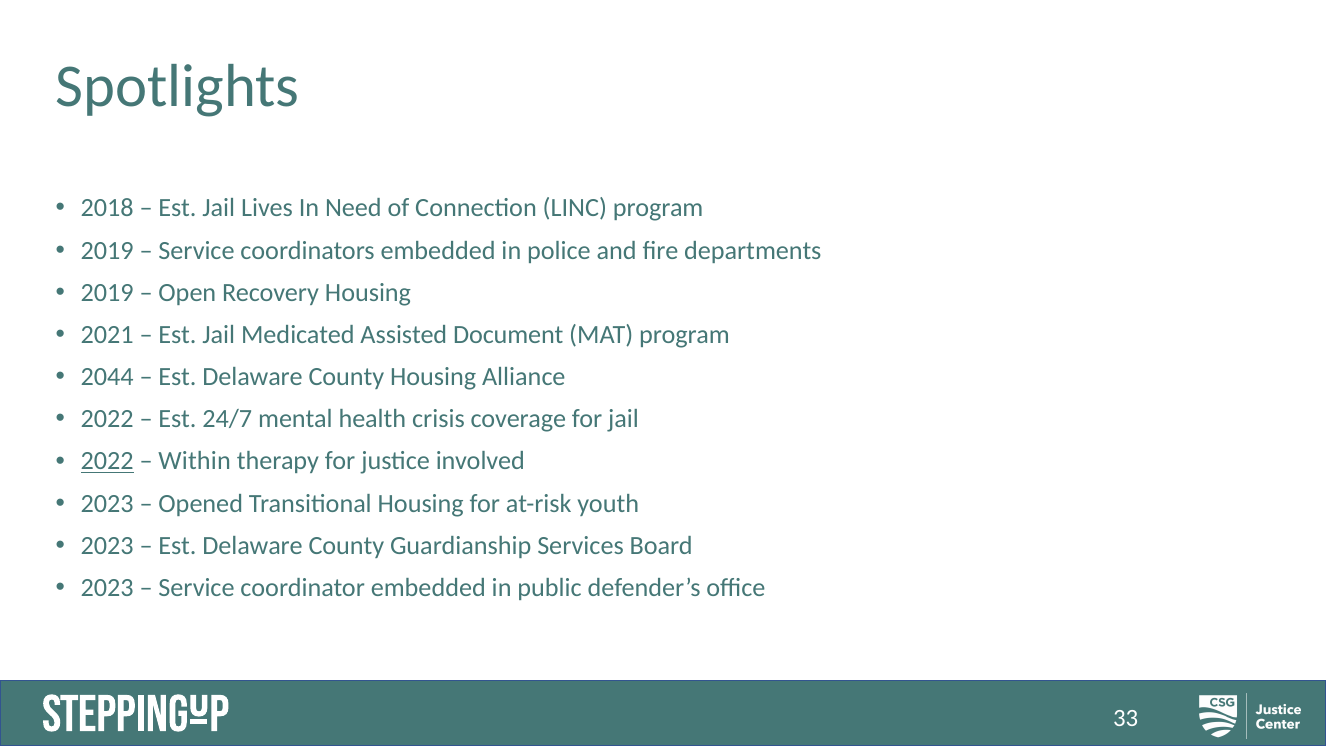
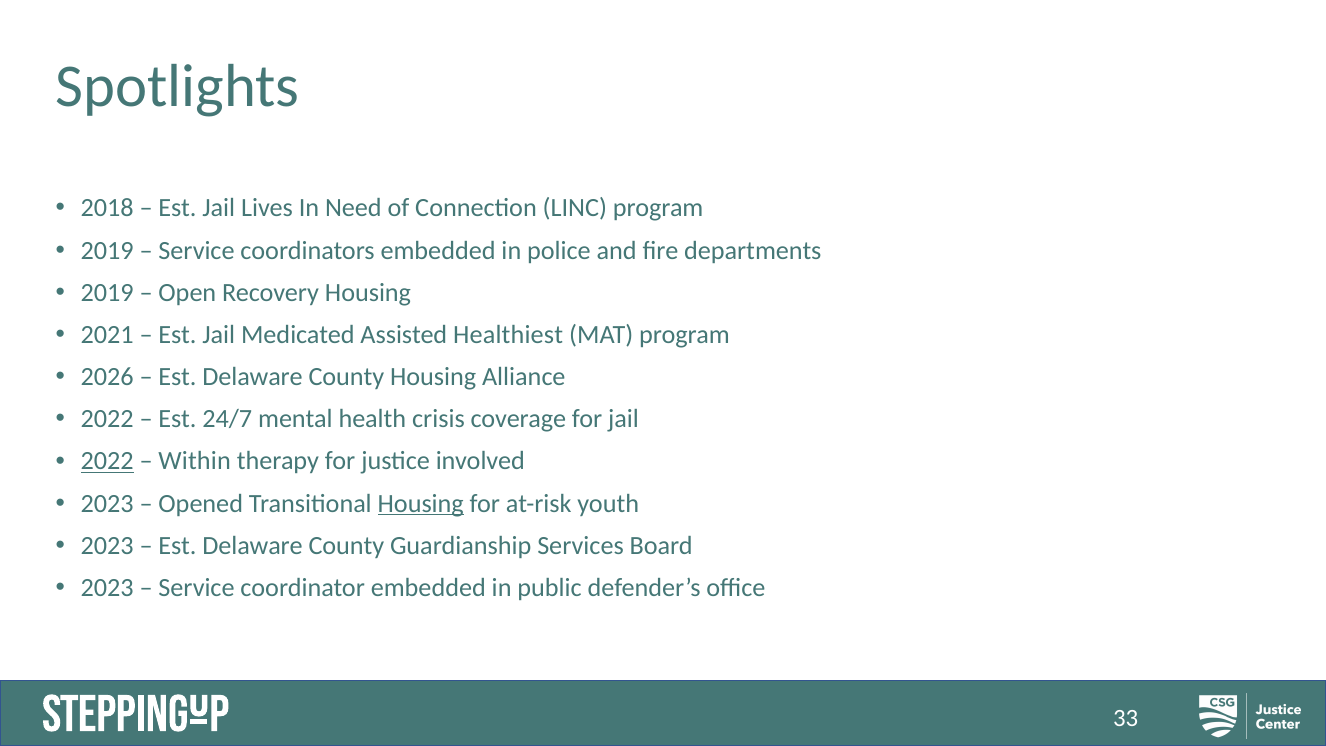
Document: Document -> Healthiest (508, 335)
2044: 2044 -> 2026 (107, 377)
Housing underline: none -> present (421, 503)
